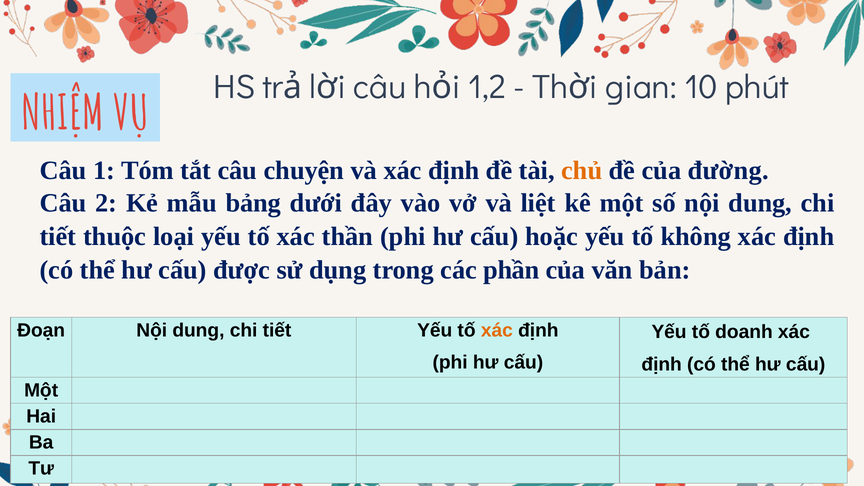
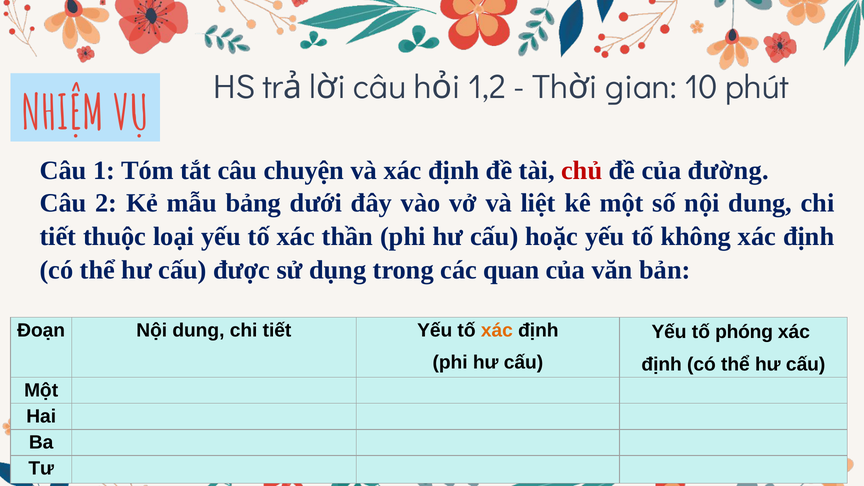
chủ colour: orange -> red (582, 171)
phần: phần -> quan (511, 270)
doanh: doanh -> phóng (744, 332)
